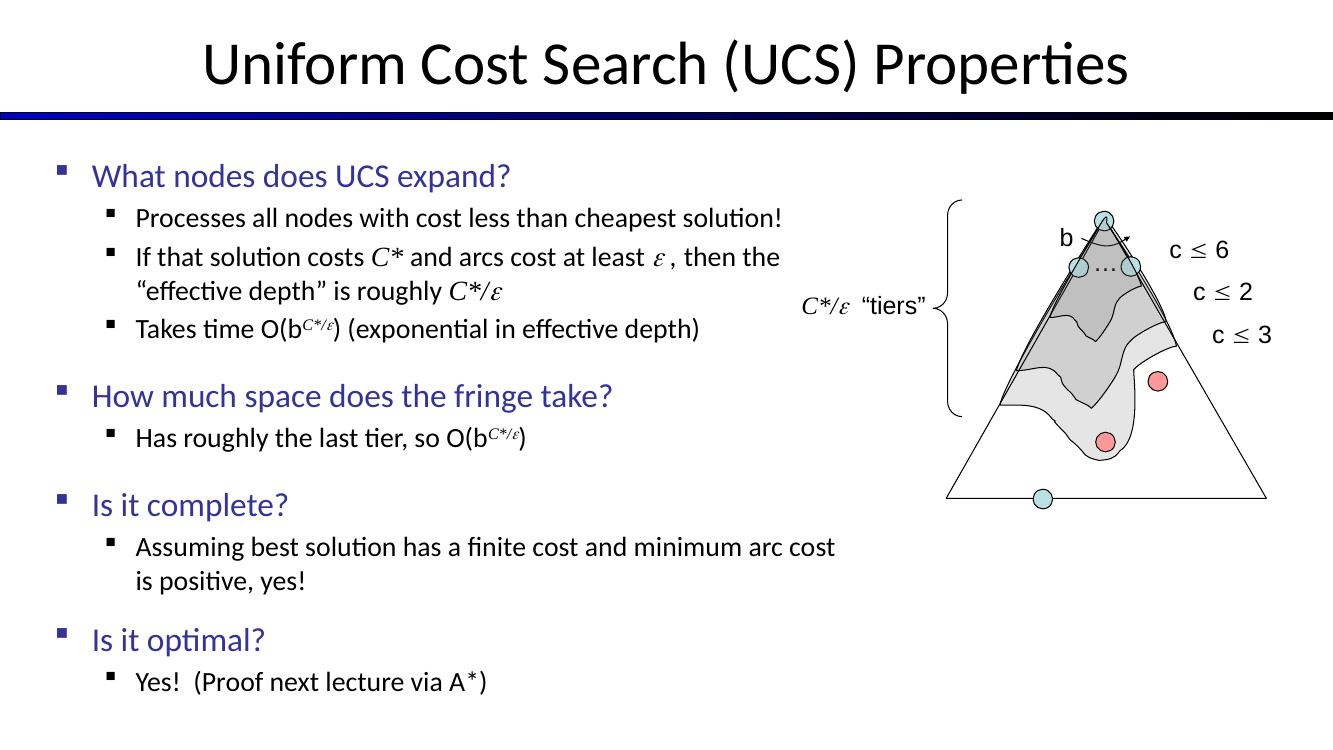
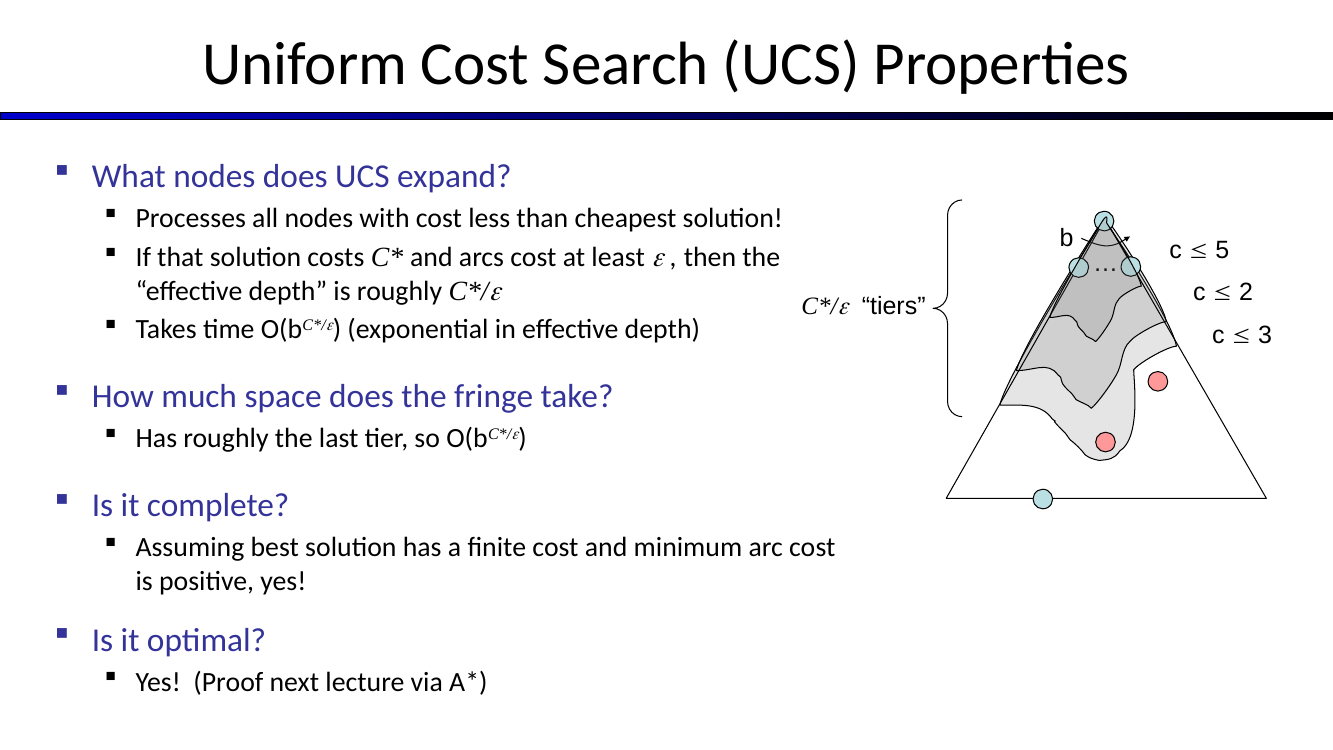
6: 6 -> 5 (1222, 250)
